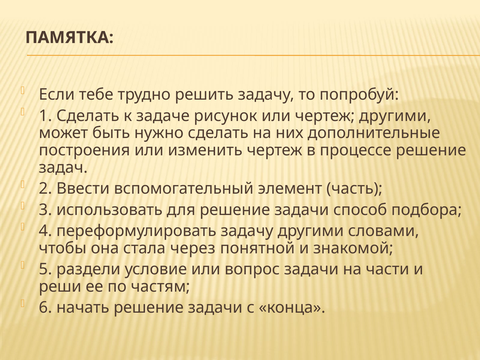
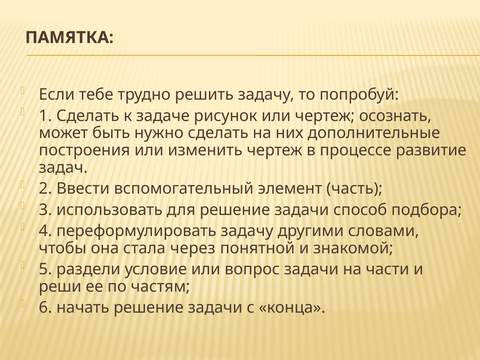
чертеж другими: другими -> осознать (395, 116)
процессе решение: решение -> развитие (431, 150)
